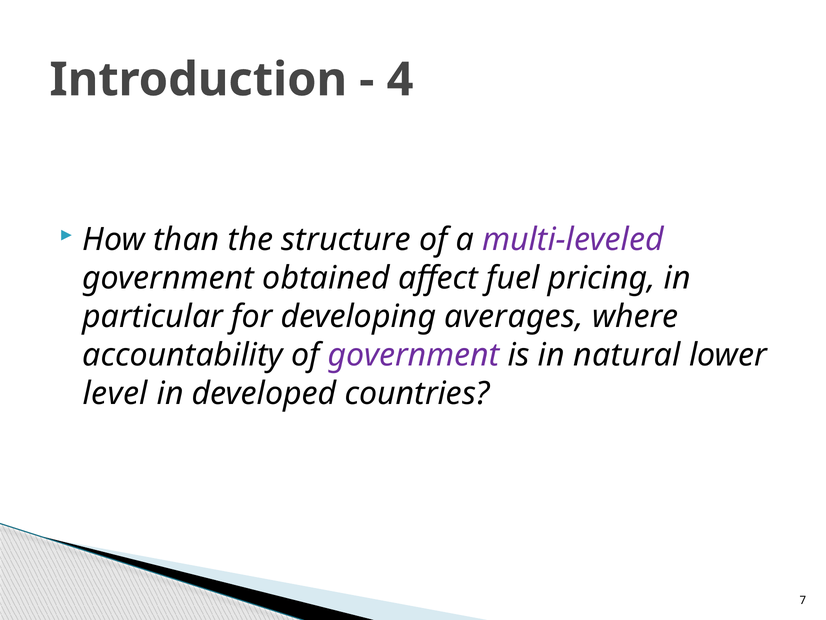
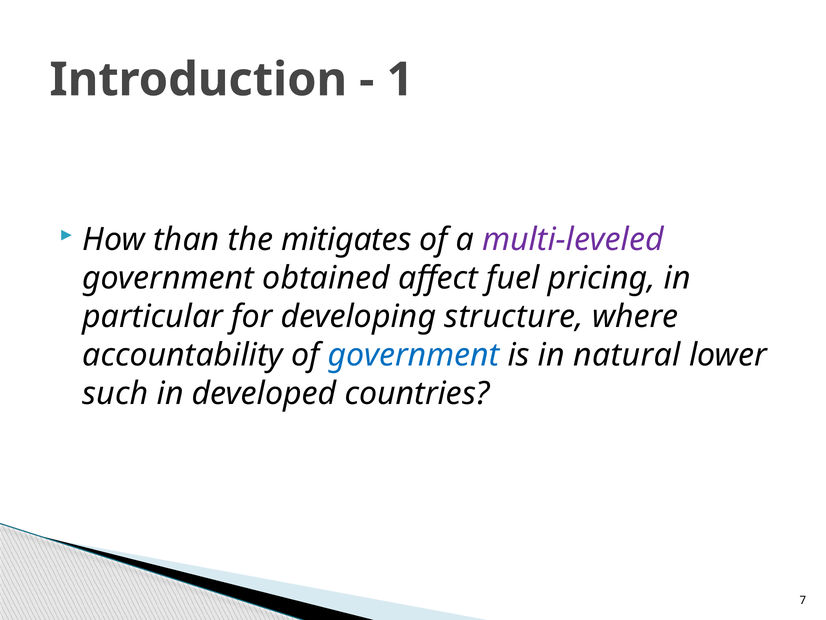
4: 4 -> 1 (400, 80)
structure: structure -> mitigates (346, 240)
averages: averages -> structure (514, 317)
government colour: purple -> blue (414, 355)
level: level -> such (115, 394)
